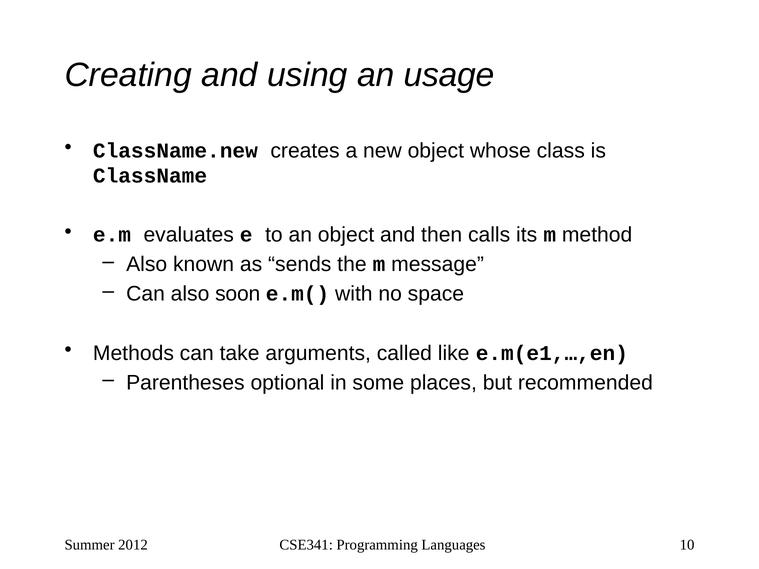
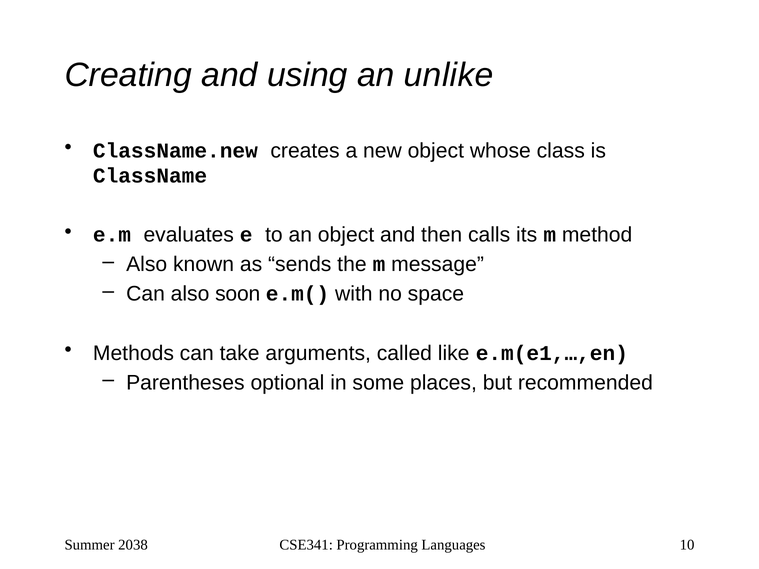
usage: usage -> unlike (449, 75)
2012: 2012 -> 2038 (133, 545)
